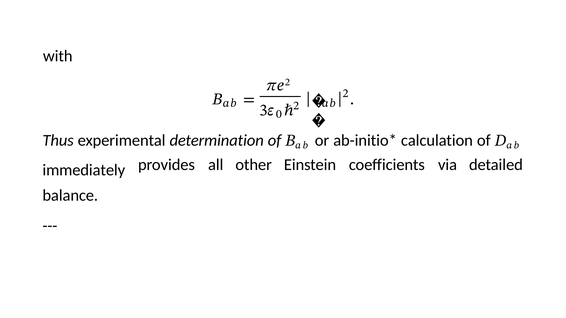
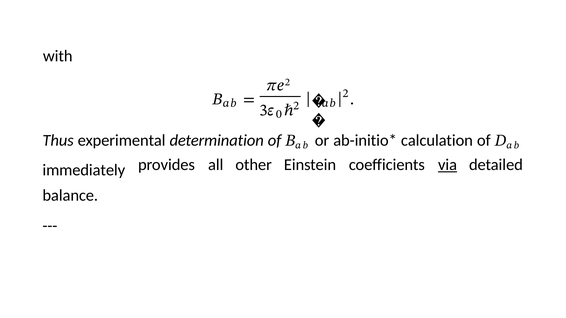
via underline: none -> present (448, 165)
